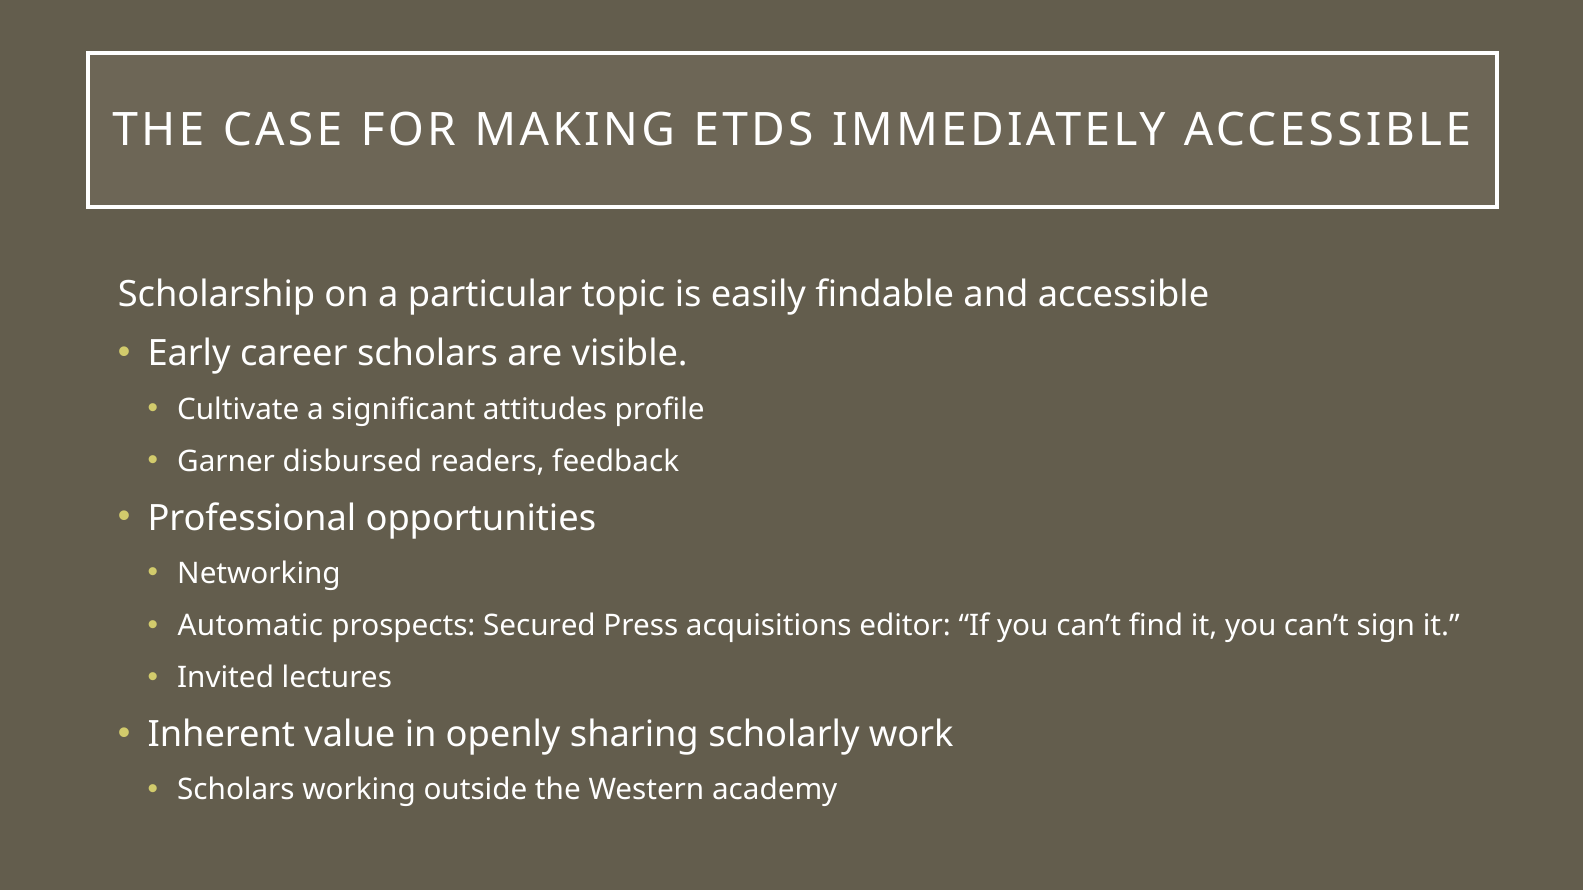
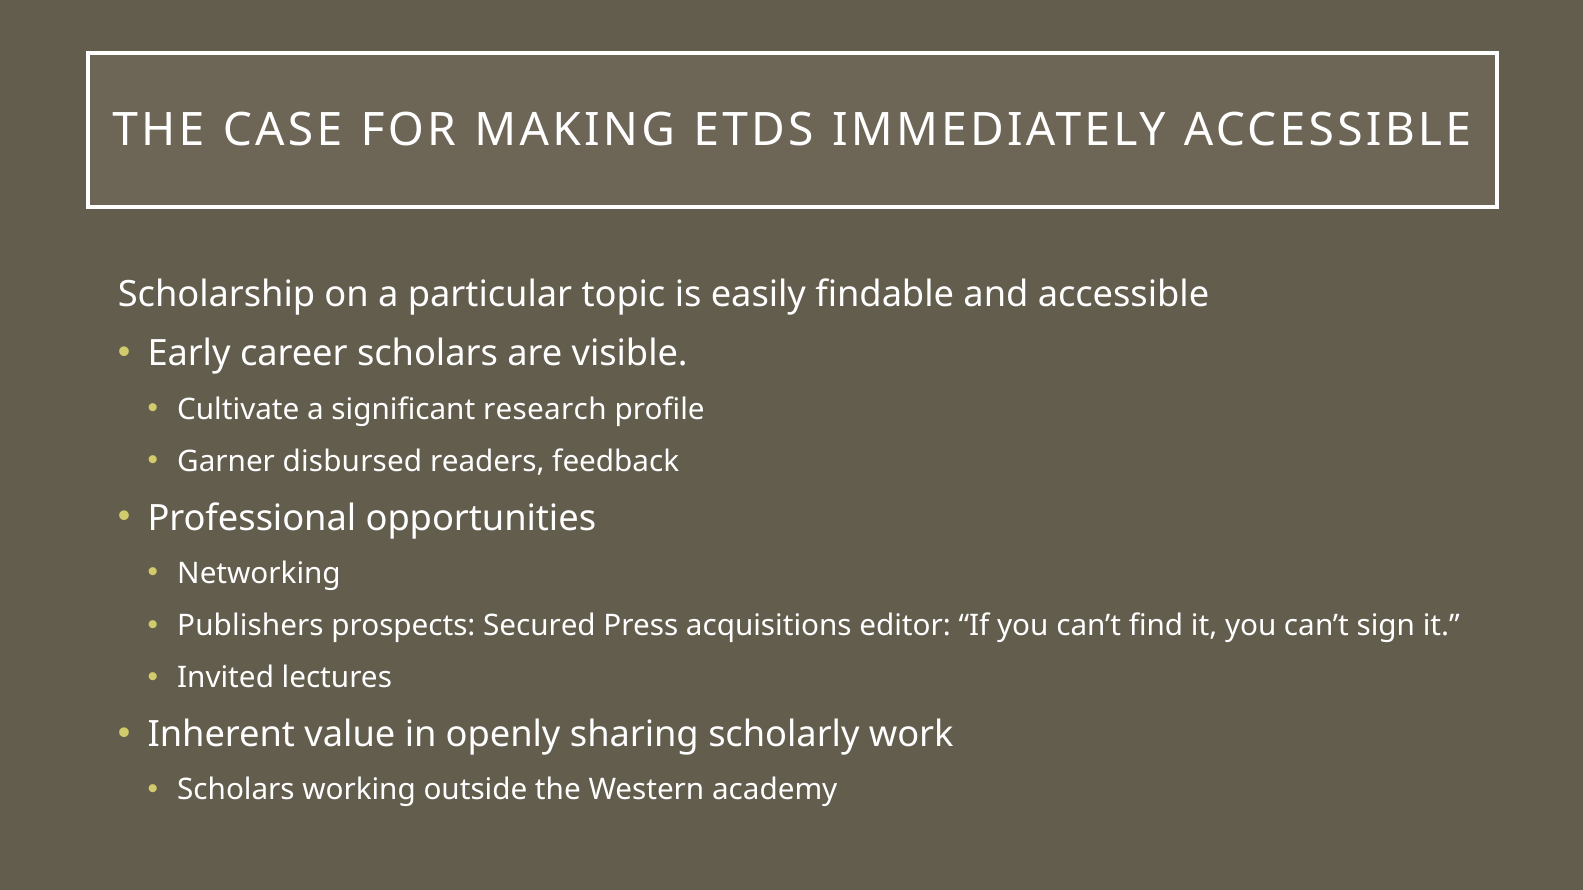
attitudes: attitudes -> research (545, 410)
Automatic: Automatic -> Publishers (250, 626)
